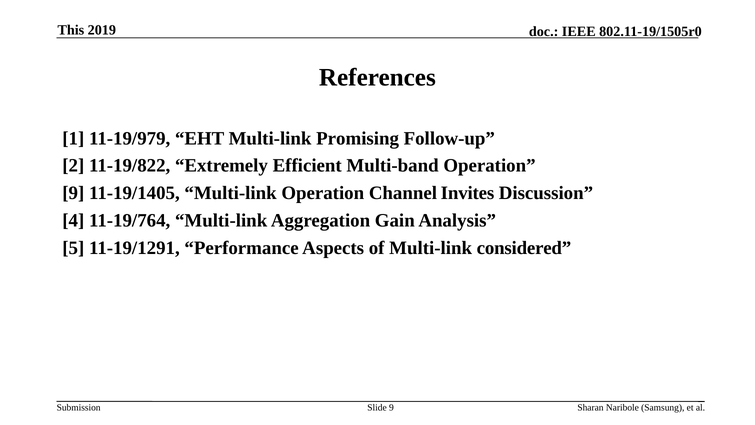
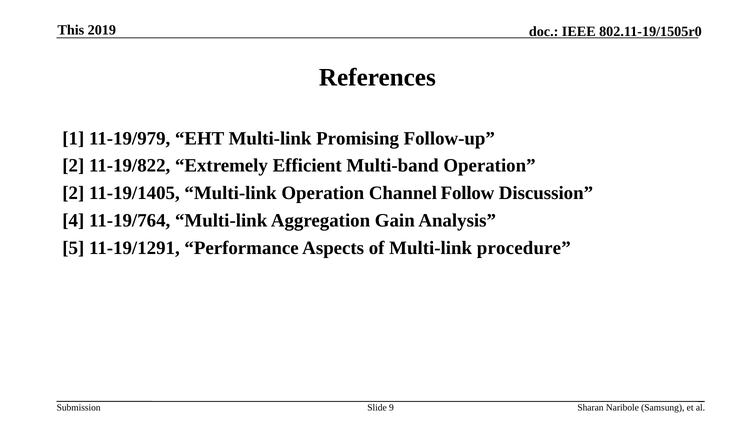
9: 9 -> 2 (73, 193)
Invites: Invites -> Follow (468, 193)
considered: considered -> procedure (524, 248)
